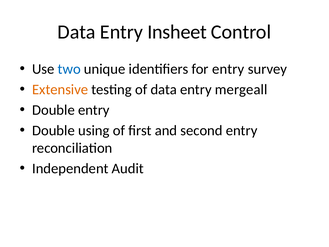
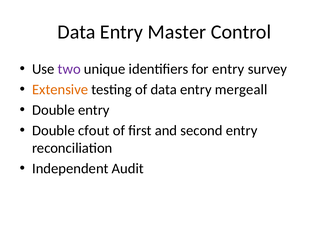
Insheet: Insheet -> Master (177, 32)
two colour: blue -> purple (69, 69)
using: using -> cfout (94, 130)
